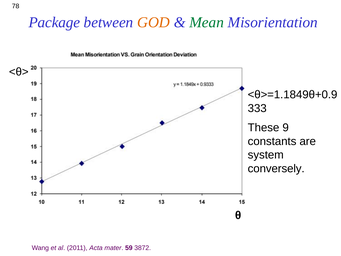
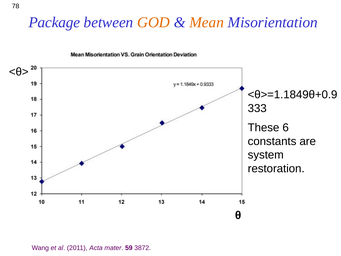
Mean colour: green -> orange (207, 22)
9: 9 -> 6 (286, 128)
conversely: conversely -> restoration (276, 168)
